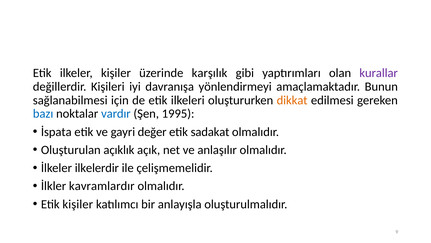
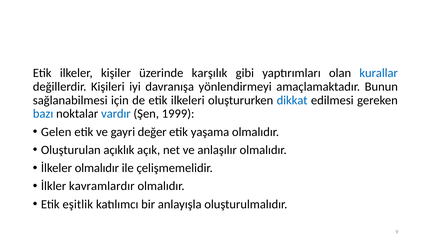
kurallar colour: purple -> blue (379, 73)
dikkat colour: orange -> blue (292, 100)
1995: 1995 -> 1999 (178, 114)
İspata: İspata -> Gelen (56, 132)
sadakat: sadakat -> yaşama (210, 132)
İlkeler ilkelerdir: ilkelerdir -> olmalıdır (97, 168)
Etik kişiler: kişiler -> eşitlik (78, 204)
